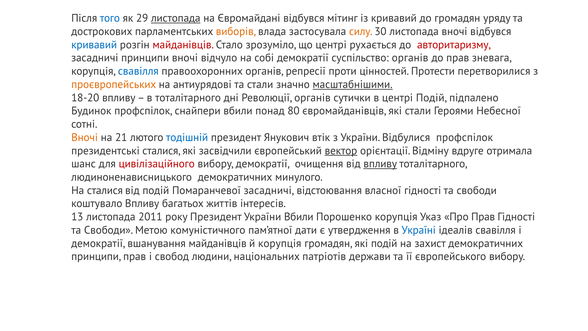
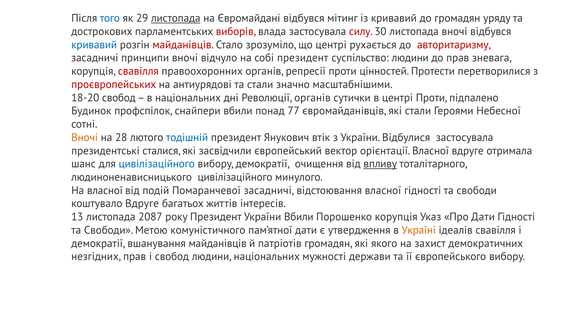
виборів colour: orange -> red (236, 32)
силу colour: orange -> red (361, 32)
собі демократії: демократії -> президент (303, 58)
суспільство органів: органів -> людини (410, 58)
свавілля colour: blue -> red (138, 71)
проєвропейських colour: orange -> red (114, 84)
масштабнішими underline: present -> none (353, 84)
18-20 впливу: впливу -> свобод (119, 98)
в тоталітарного: тоталітарного -> національних (188, 98)
центрі Подій: Подій -> Проти (432, 98)
80: 80 -> 77 (294, 111)
21: 21 -> 28 (121, 137)
Відбулися профспілок: профспілок -> застосувала (465, 137)
вектор underline: present -> none (341, 151)
орієнтації Відміну: Відміну -> Власної (430, 151)
цивілізаційного colour: red -> blue (157, 164)
людиноненависницького демократичних: демократичних -> цивілізаційного (235, 177)
На сталися: сталися -> власної (105, 190)
коштувало Впливу: Впливу -> Вдруге (142, 204)
2011: 2011 -> 2087 (150, 217)
Про Прав: Прав -> Дати (483, 217)
Україні colour: blue -> orange (419, 230)
й корупція: корупція -> патріотів (280, 243)
які подій: подій -> якого (384, 243)
принципи: принципи -> незгідних (96, 256)
патріотів: патріотів -> мужності (324, 256)
